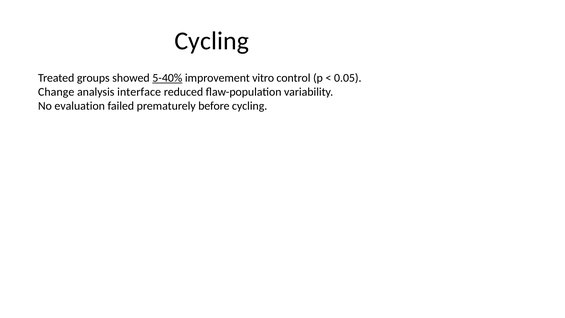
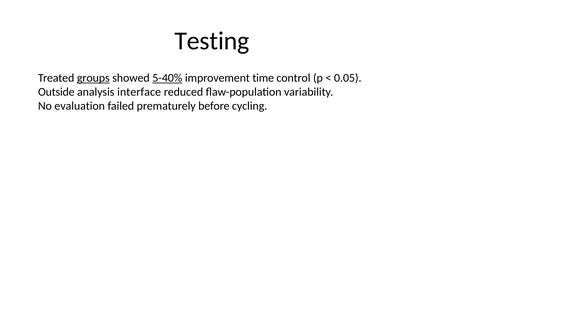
Cycling: Cycling -> Testing (212, 41)
groups underline: none -> present (93, 78)
vitro: vitro -> time (263, 78)
Change: Change -> Outside (56, 92)
